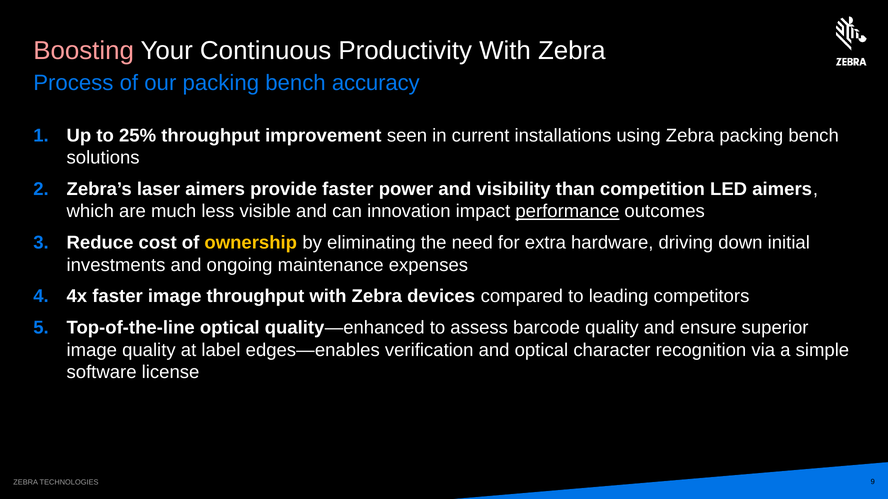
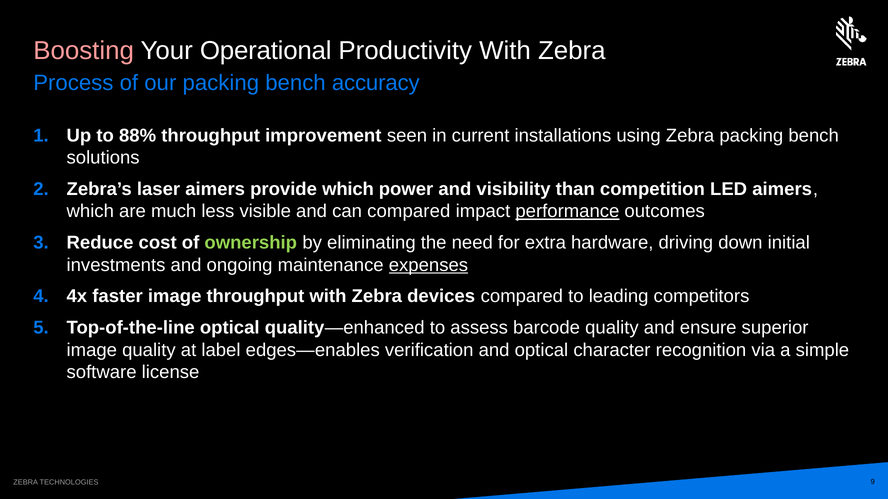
Continuous: Continuous -> Operational (266, 51)
25%: 25% -> 88% (138, 136)
provide faster: faster -> which (348, 189)
can innovation: innovation -> compared (409, 212)
ownership colour: yellow -> light green (251, 243)
expenses underline: none -> present (428, 265)
